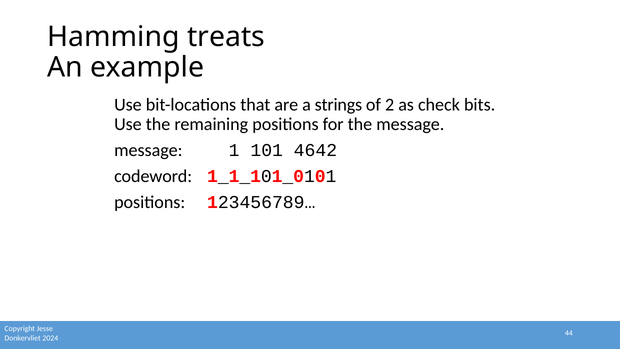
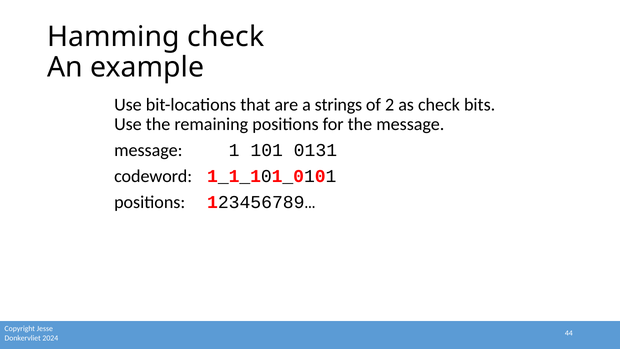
Hamming treats: treats -> check (226, 37)
4642: 4642 -> 0131 (315, 150)
